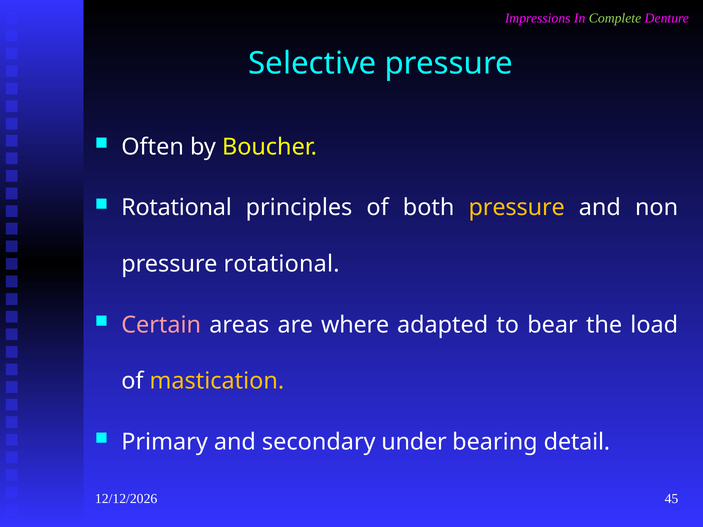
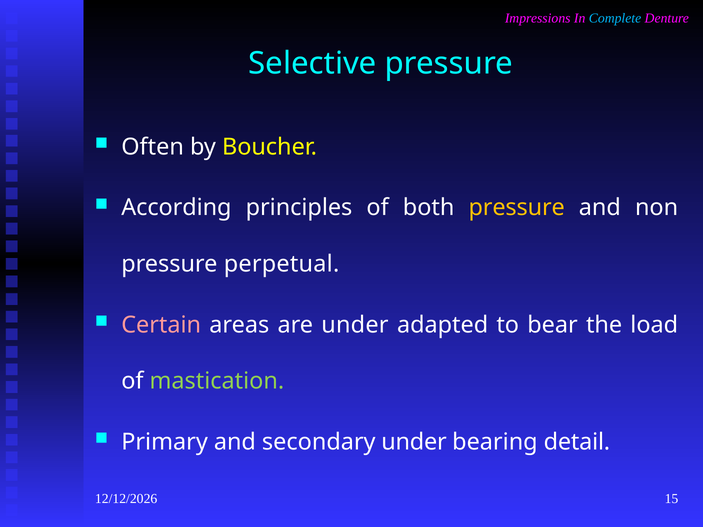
Complete colour: light green -> light blue (615, 18)
Rotational: Rotational -> According (176, 208)
pressure rotational: rotational -> perpetual (282, 264)
are where: where -> under (355, 325)
mastication colour: yellow -> light green (217, 381)
45: 45 -> 15 (671, 499)
